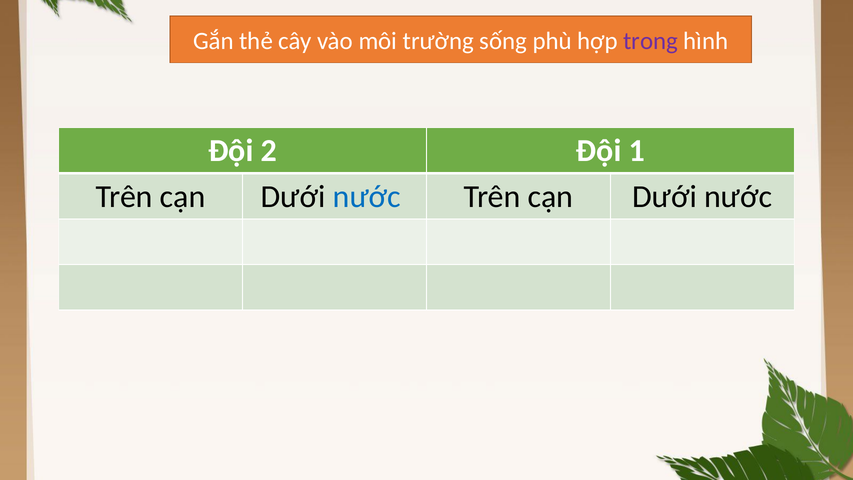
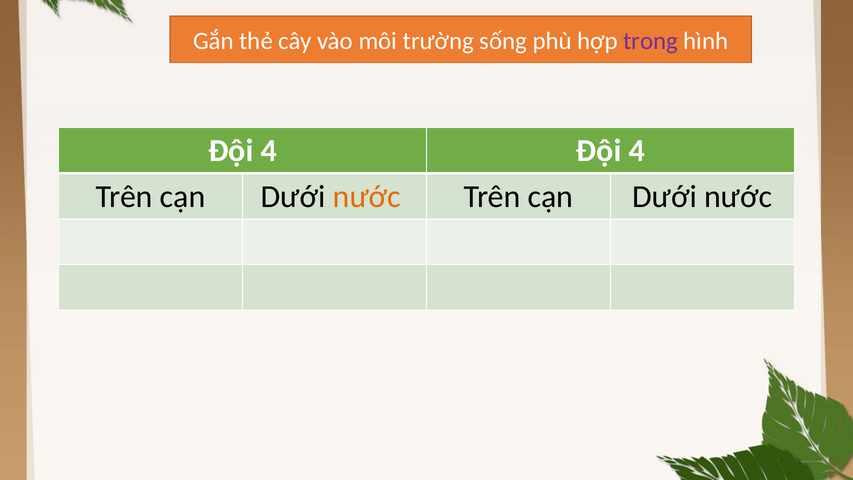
2: 2 -> 4 (269, 151)
1: 1 -> 4 (637, 151)
nước colour: blue -> orange (367, 196)
